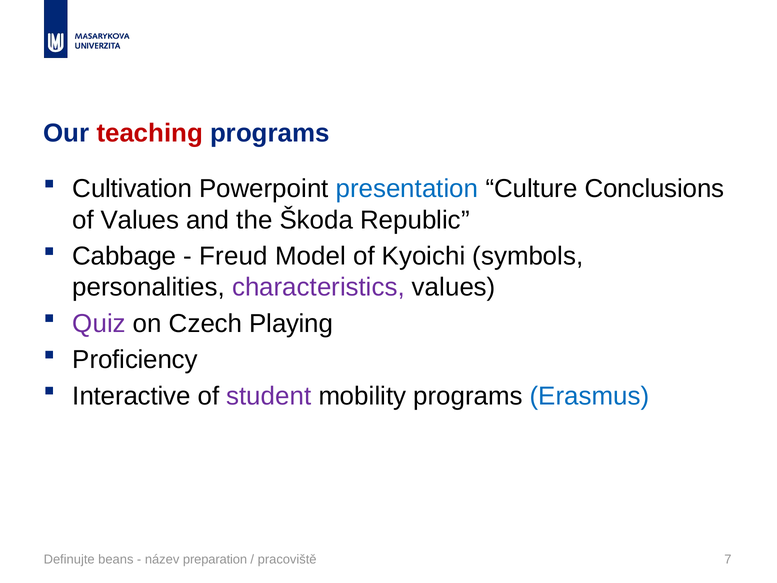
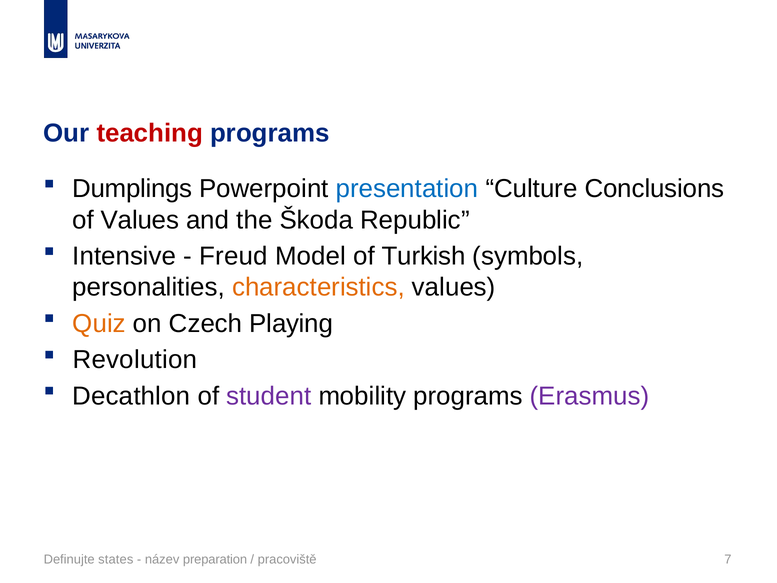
Cultivation: Cultivation -> Dumplings (132, 189)
Cabbage: Cabbage -> Intensive (124, 256)
Kyoichi: Kyoichi -> Turkish (424, 256)
characteristics colour: purple -> orange (318, 287)
Quiz colour: purple -> orange (99, 323)
Proficiency: Proficiency -> Revolution (135, 360)
Interactive: Interactive -> Decathlon (131, 396)
Erasmus colour: blue -> purple (590, 396)
beans: beans -> states (116, 559)
